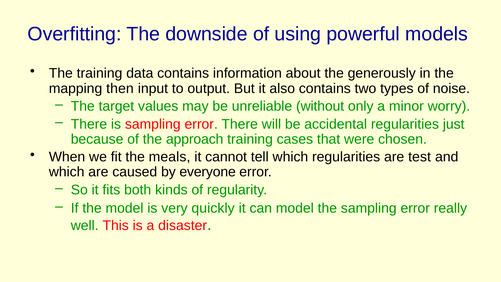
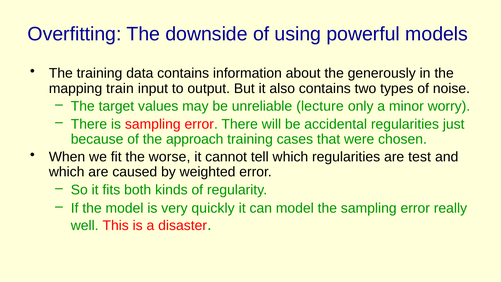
then: then -> train (120, 88)
without: without -> lecture (320, 106)
meals: meals -> worse (170, 157)
everyone: everyone -> weighted (208, 172)
